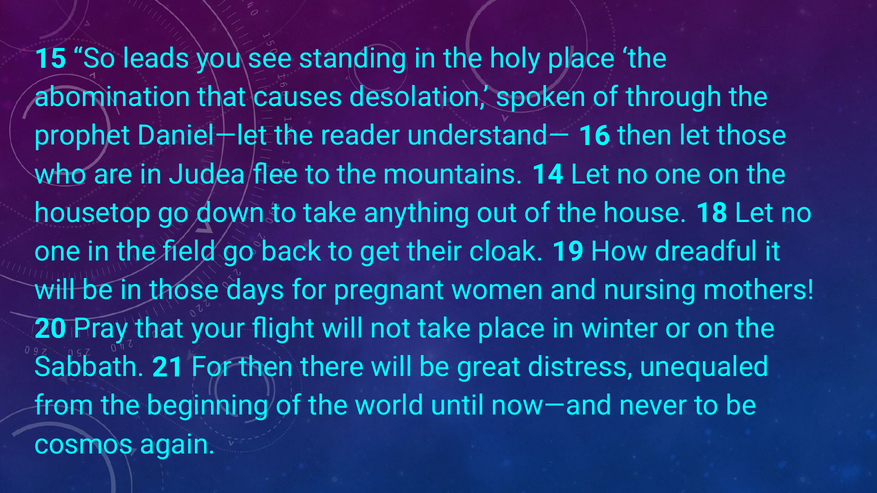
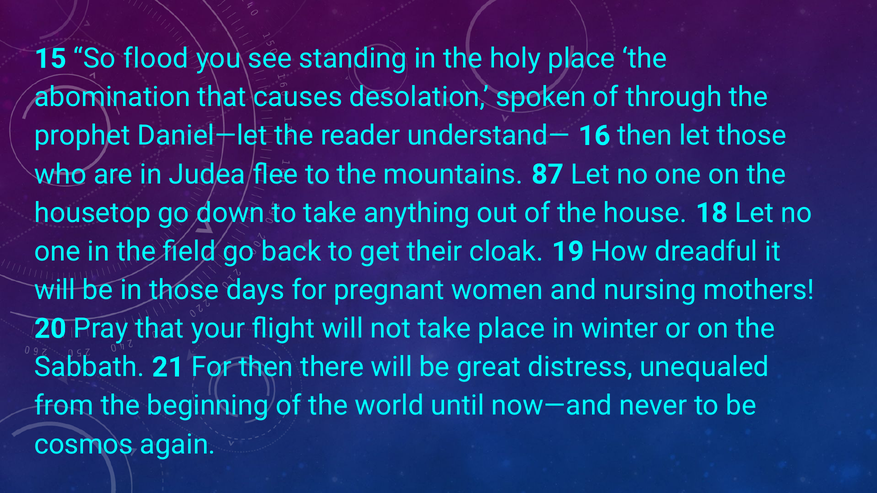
leads: leads -> flood (156, 59)
14: 14 -> 87 (548, 174)
